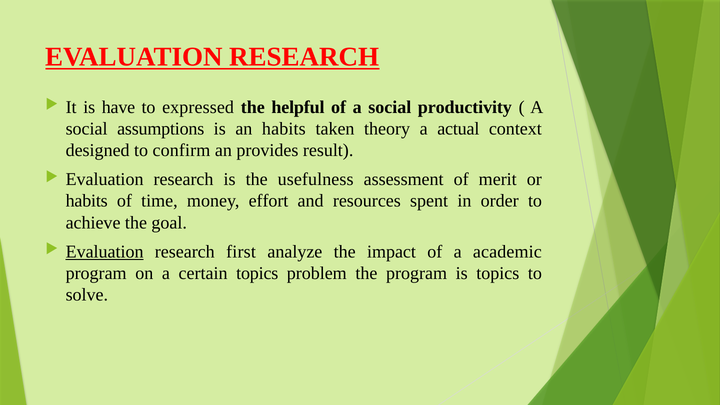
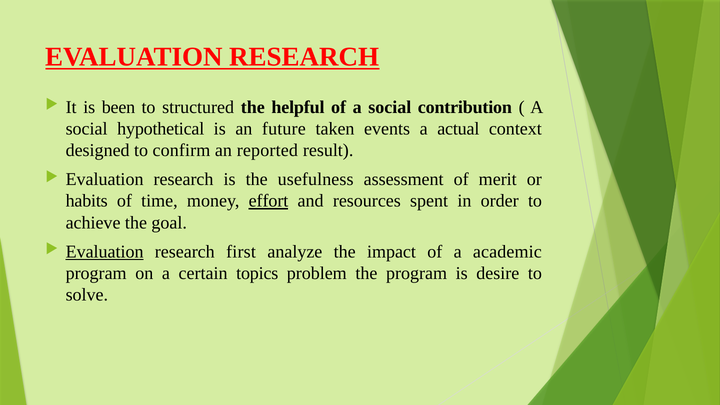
have: have -> been (118, 107)
expressed: expressed -> structured (198, 107)
productivity: productivity -> contribution (465, 107)
assumptions: assumptions -> hypothetical (161, 129)
an habits: habits -> future (284, 129)
theory: theory -> events (387, 129)
provides: provides -> reported (267, 150)
effort underline: none -> present (269, 201)
is topics: topics -> desire (498, 273)
